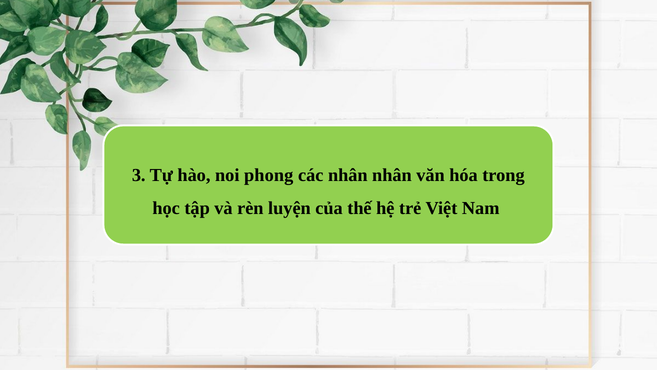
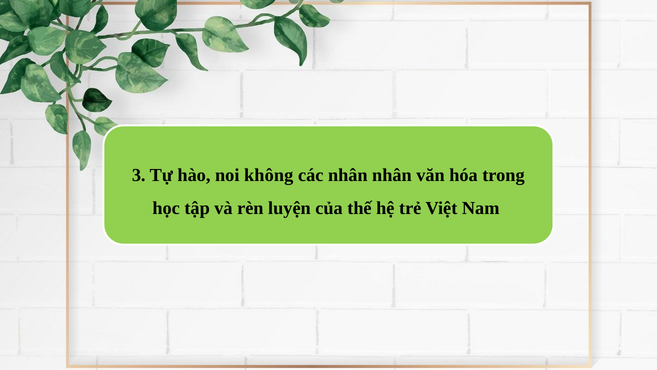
phong: phong -> không (269, 175)
